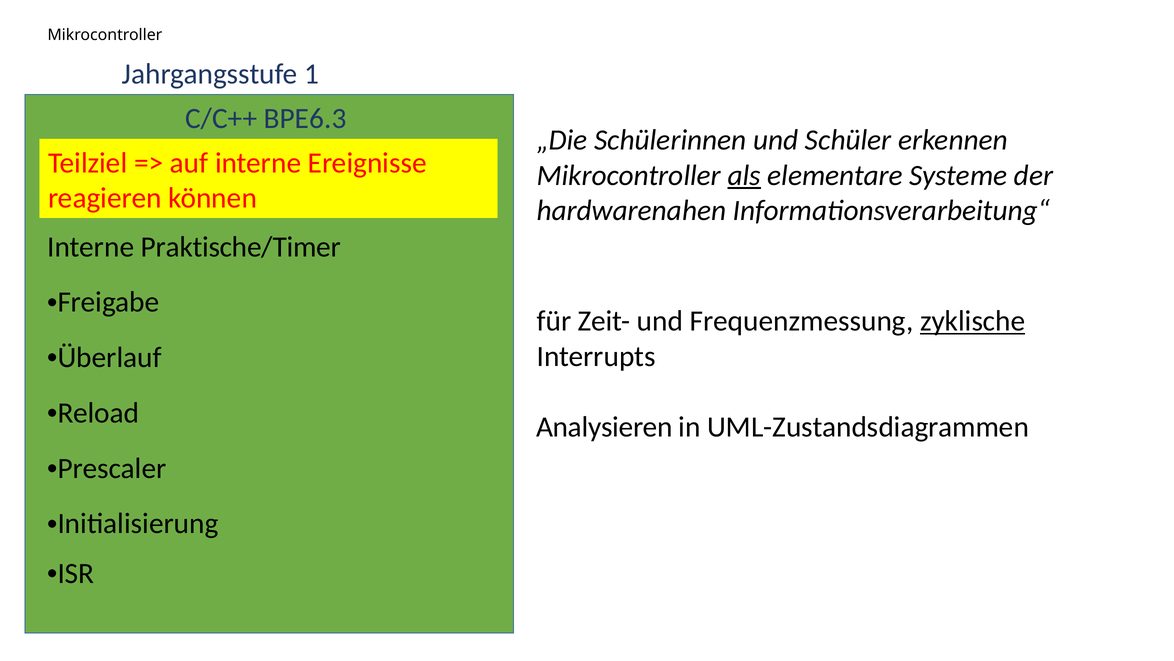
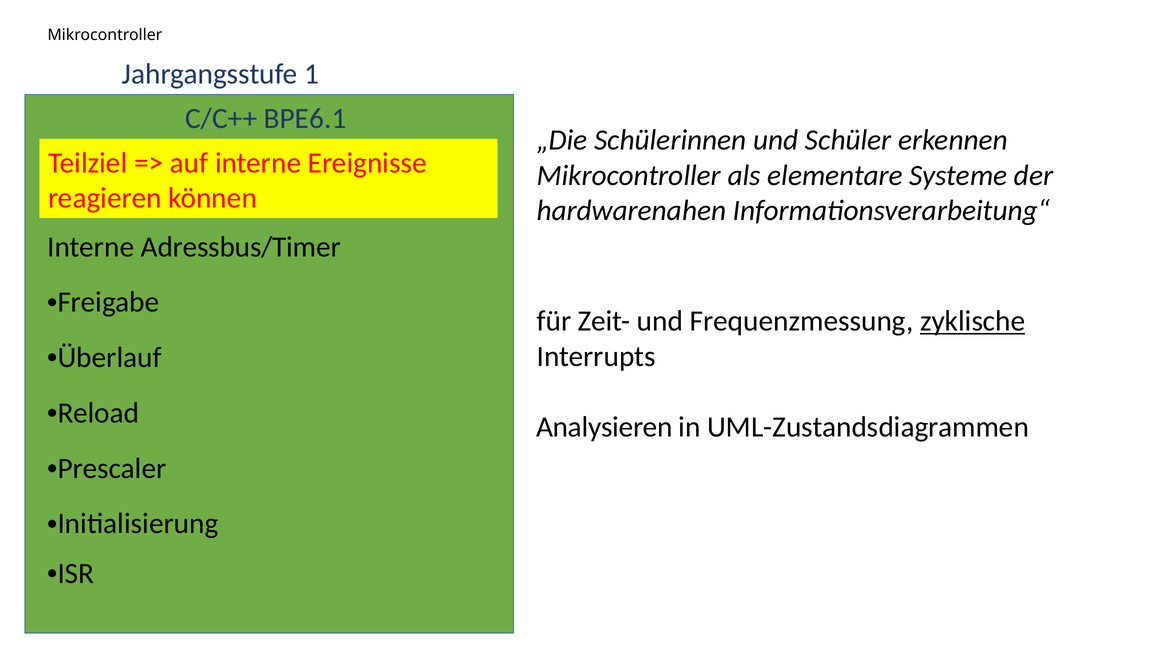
BPE6.3: BPE6.3 -> BPE6.1 (305, 118)
als underline: present -> none (744, 175)
Praktische/Timer: Praktische/Timer -> Adressbus/Timer (241, 247)
